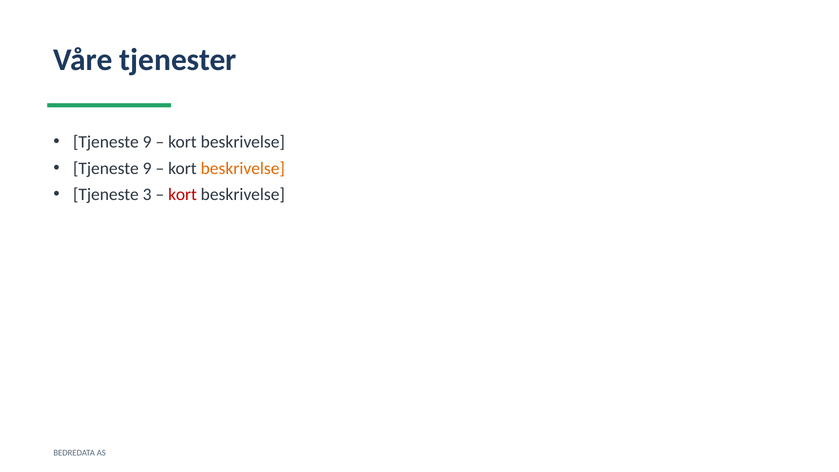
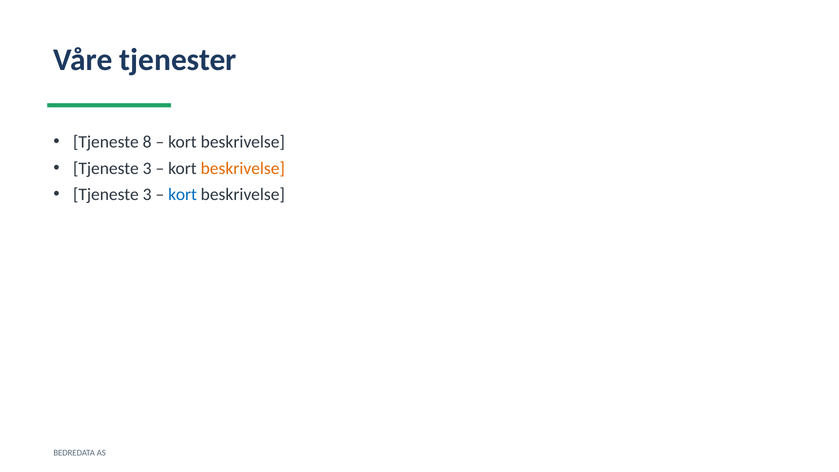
9: 9 -> 8 (147, 142)
9: 9 -> 3 (147, 168)
kort colour: red -> blue (183, 195)
